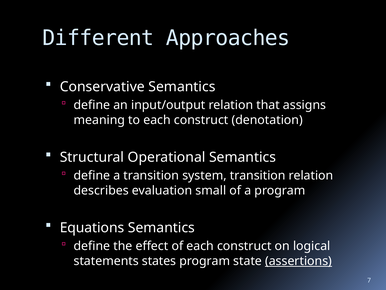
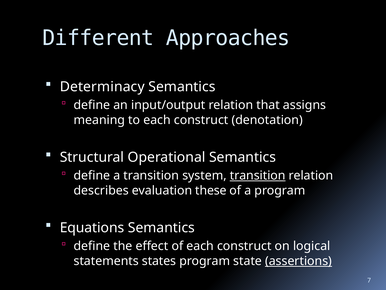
Conservative: Conservative -> Determinacy (102, 87)
transition underline: none -> present (258, 175)
small: small -> these (211, 190)
